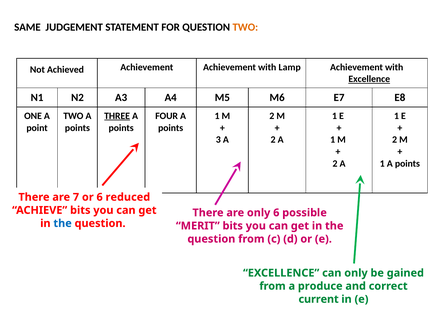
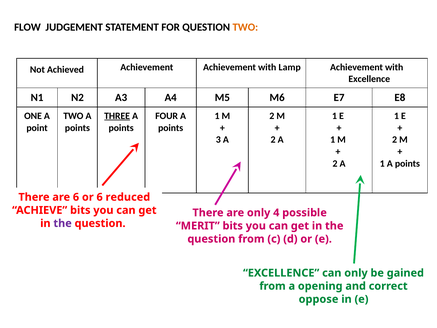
SAME: SAME -> FLOW (27, 27)
Excellence underline: present -> none (369, 79)
are 7: 7 -> 6 (76, 197)
only 6: 6 -> 4 (276, 213)
the colour: blue -> purple (63, 223)
produce: produce -> opening (320, 286)
current: current -> oppose (319, 299)
